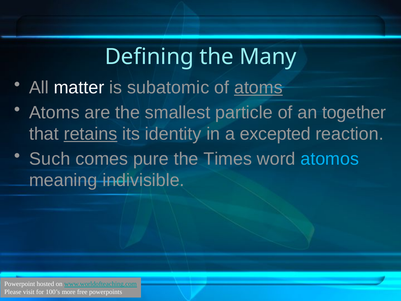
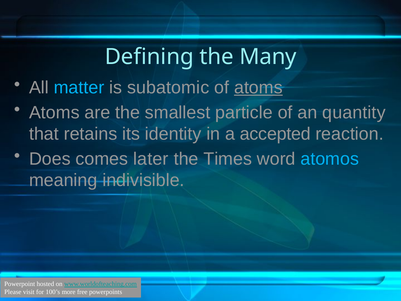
matter colour: white -> light blue (79, 87)
together: together -> quantity (354, 112)
retains underline: present -> none (90, 134)
excepted: excepted -> accepted (275, 134)
Such: Such -> Does (50, 159)
pure: pure -> later (151, 159)
